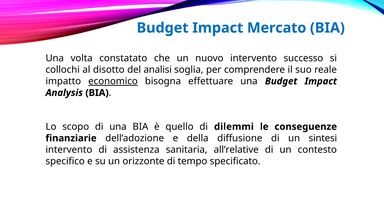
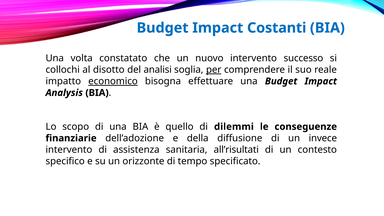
Mercato: Mercato -> Costanti (277, 28)
per underline: none -> present (214, 70)
sintesi: sintesi -> invece (323, 138)
all’relative: all’relative -> all’risultati (236, 150)
